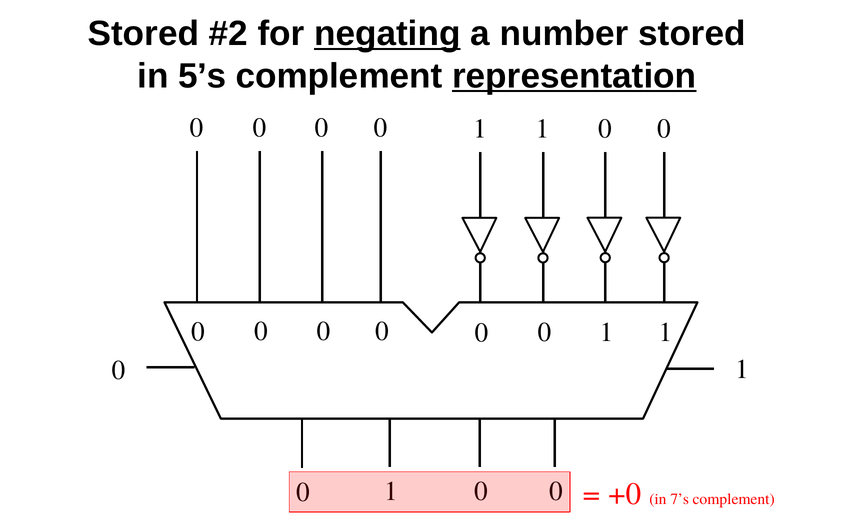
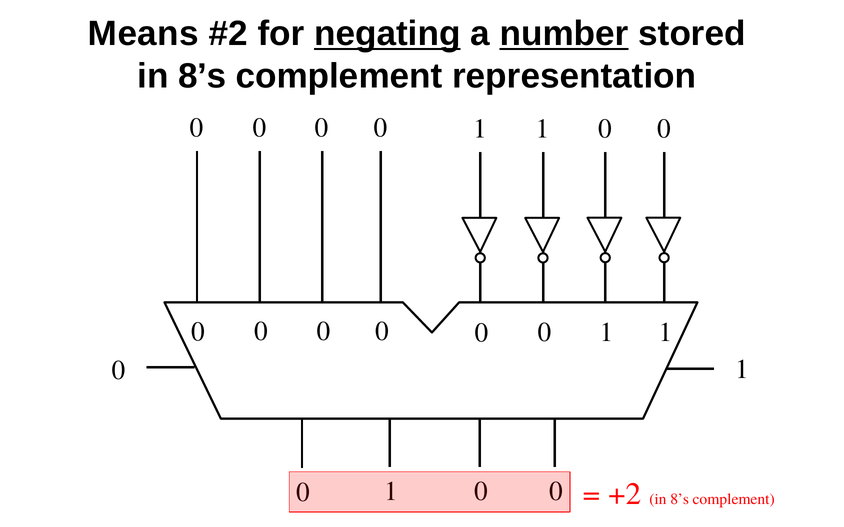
Stored: Stored -> Means (143, 34)
number underline: none -> present (564, 34)
5’s: 5’s -> 8’s (202, 76)
representation underline: present -> none (574, 76)
+0: +0 -> +2 (625, 494)
7’s: 7’s -> 8’s (680, 500)
